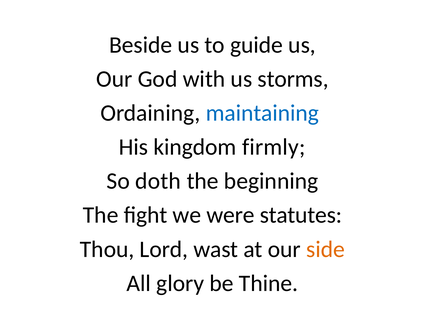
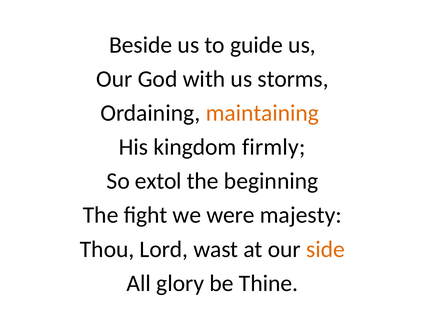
maintaining colour: blue -> orange (262, 113)
doth: doth -> extol (158, 181)
statutes: statutes -> majesty (301, 215)
